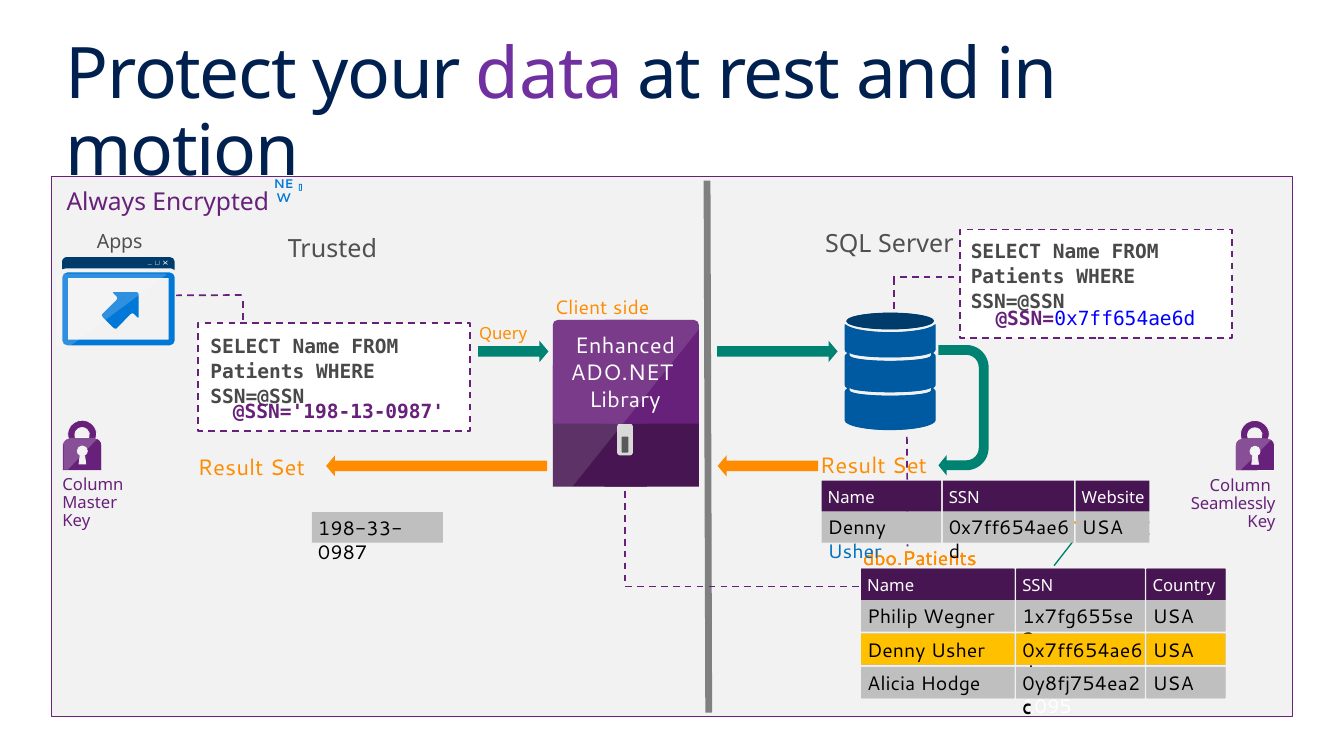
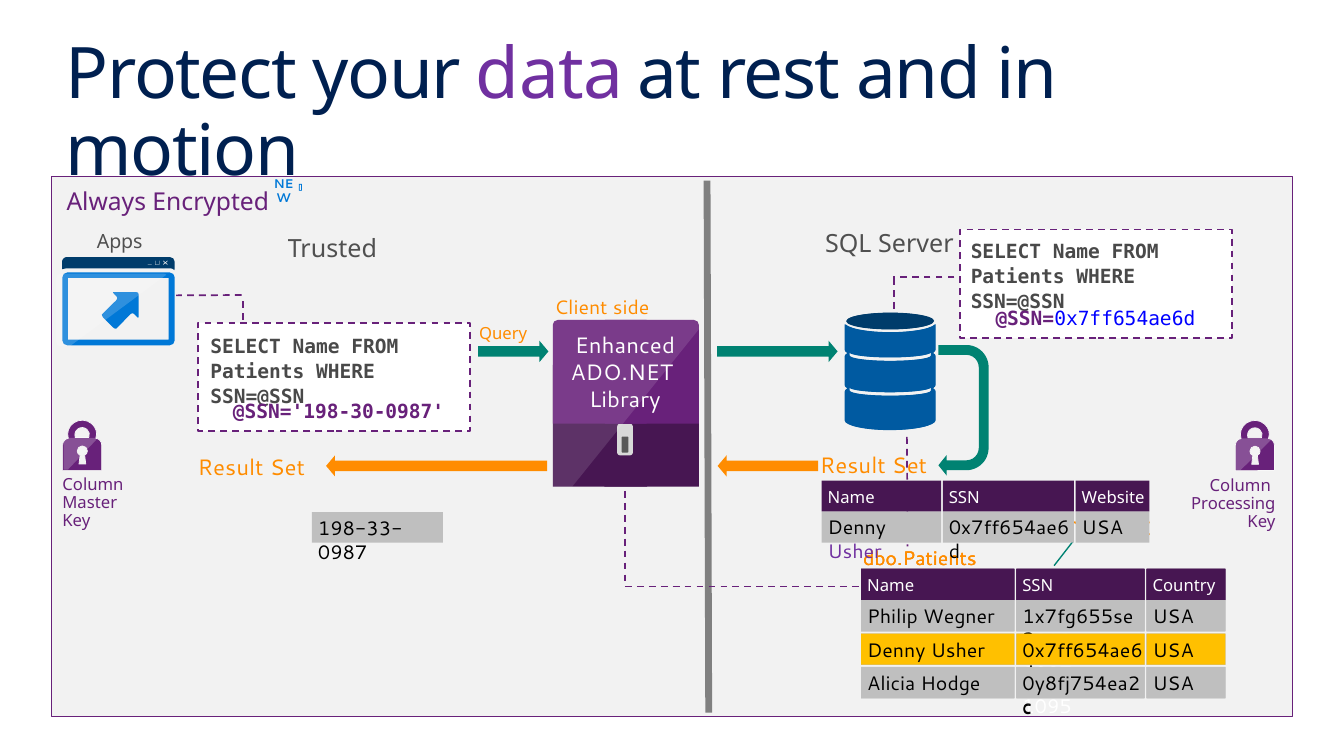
@SSN='198-13-0987: @SSN='198-13-0987 -> @SSN='198-30-0987 (339, 412)
Seamlessly: Seamlessly -> Processing (1233, 505)
Usher colour: blue -> purple (855, 552)
